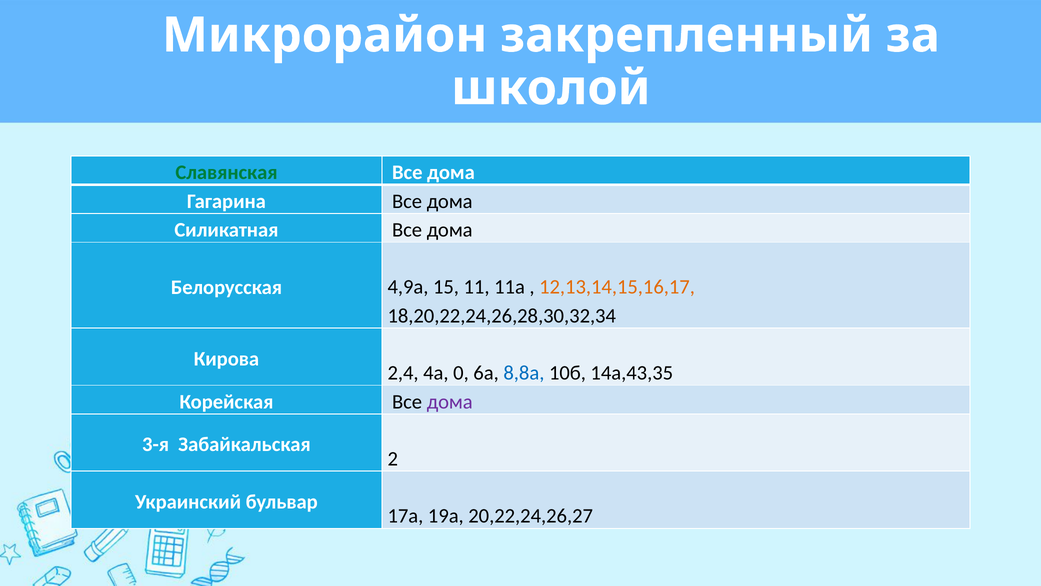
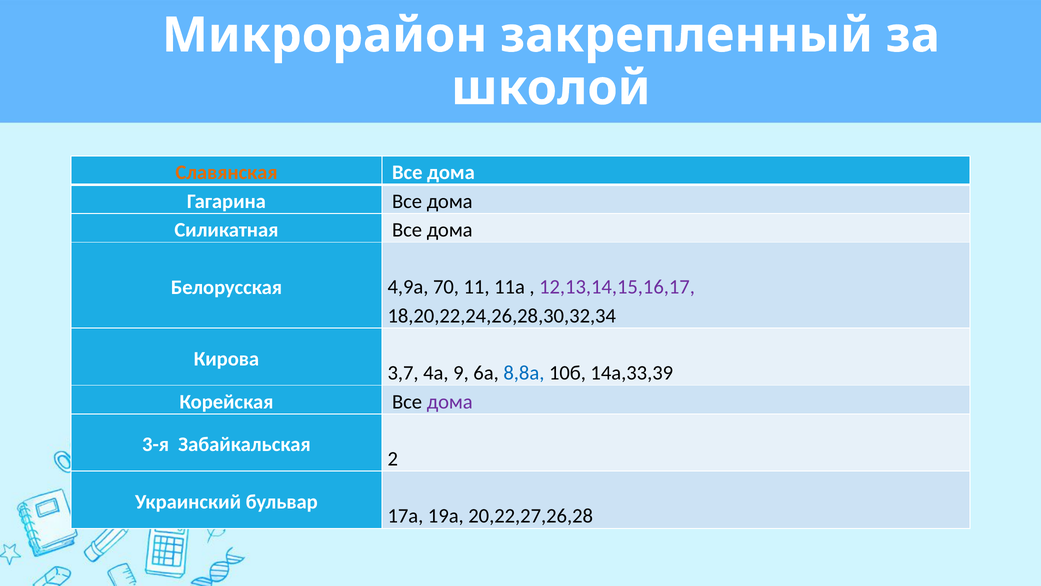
Славянская colour: green -> orange (226, 172)
15: 15 -> 70 (446, 287)
12,13,14,15,16,17 colour: orange -> purple (617, 287)
2,4: 2,4 -> 3,7 (403, 373)
0: 0 -> 9 (461, 373)
14а,43,35: 14а,43,35 -> 14а,33,39 (632, 373)
20,22,24,26,27: 20,22,24,26,27 -> 20,22,27,26,28 (531, 516)
